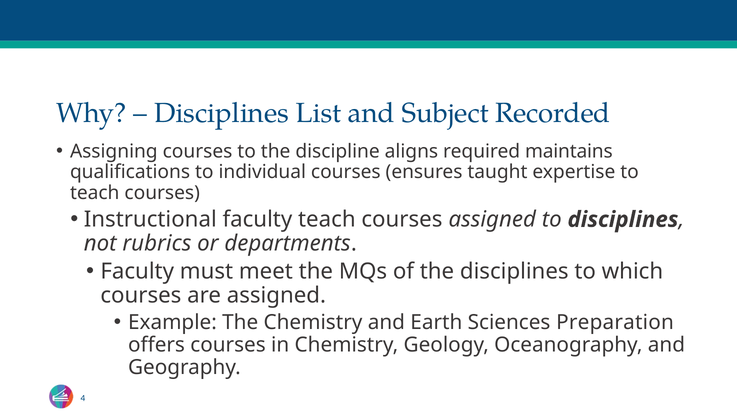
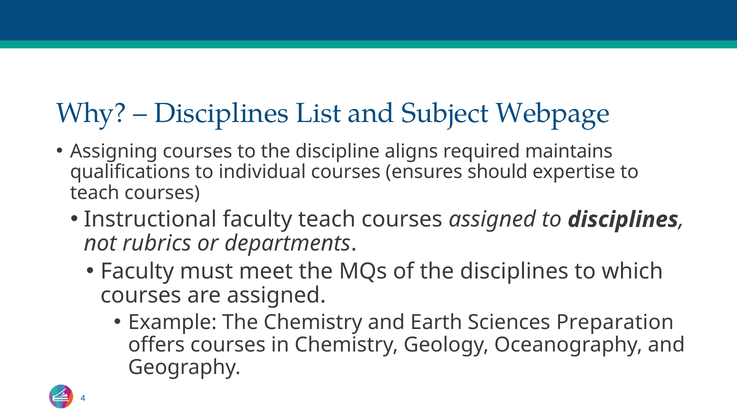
Recorded: Recorded -> Webpage (553, 113)
taught: taught -> should (498, 172)
